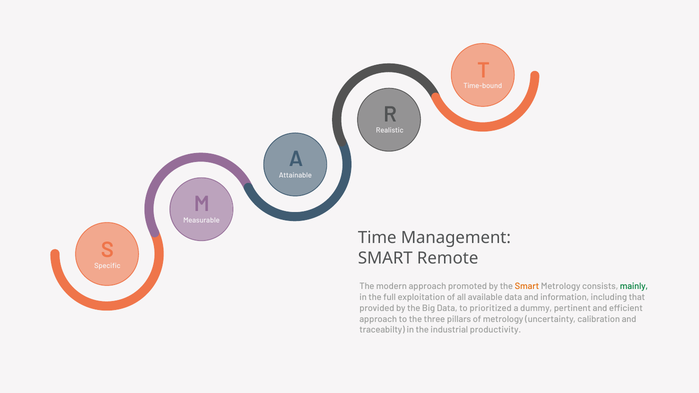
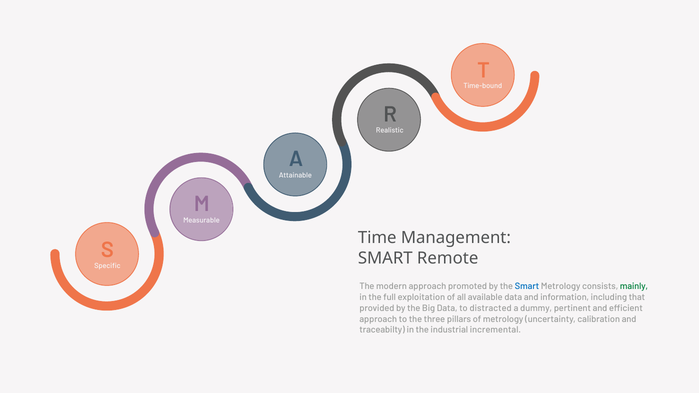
Smart colour: orange -> blue (527, 286)
prioritized: prioritized -> distracted (491, 308)
productivity: productivity -> incremental (495, 330)
